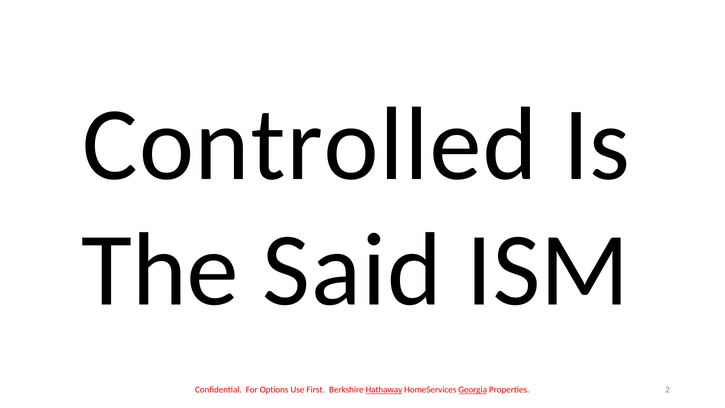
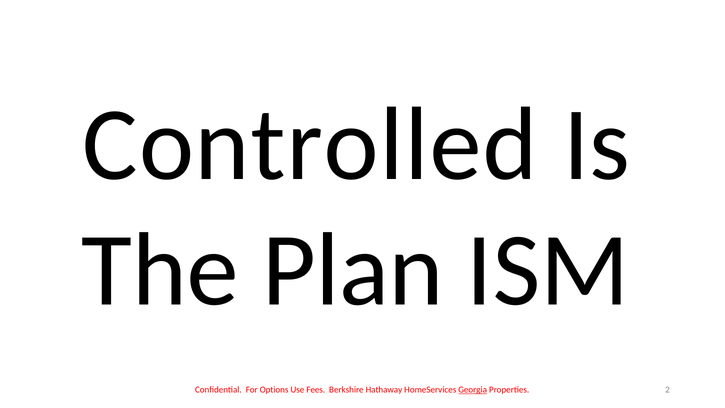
Said: Said -> Plan (353, 270)
First: First -> Fees (316, 389)
Hathaway underline: present -> none (384, 389)
